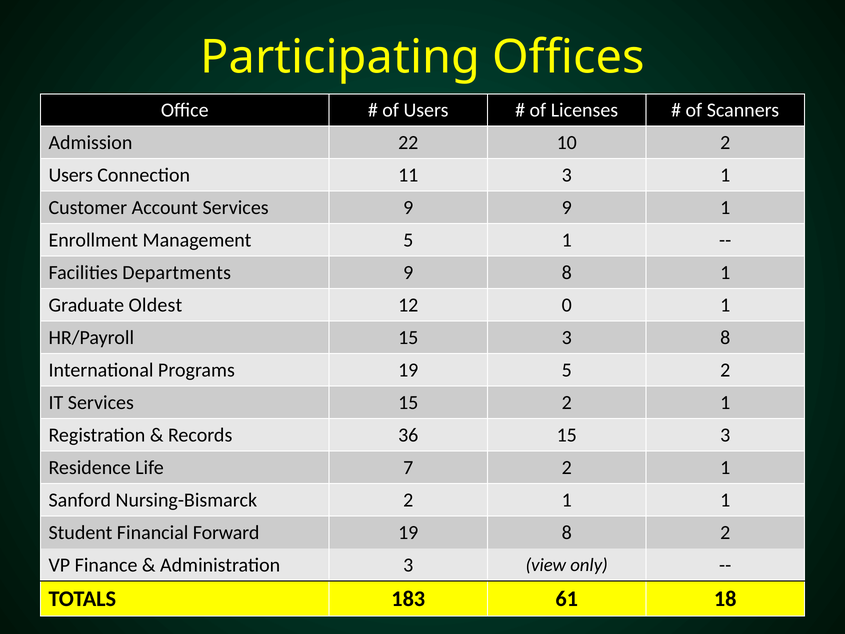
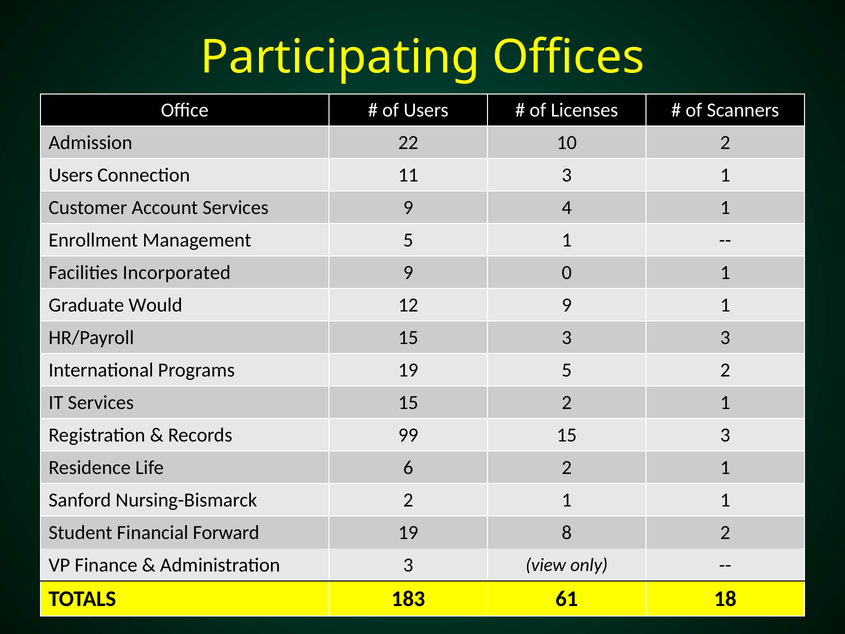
9 9: 9 -> 4 (567, 208)
Departments: Departments -> Incorporated (177, 273)
9 8: 8 -> 0 (567, 273)
Oldest: Oldest -> Would (155, 305)
12 0: 0 -> 9 (567, 305)
3 8: 8 -> 3 (725, 337)
36: 36 -> 99 (408, 435)
7: 7 -> 6 (408, 467)
